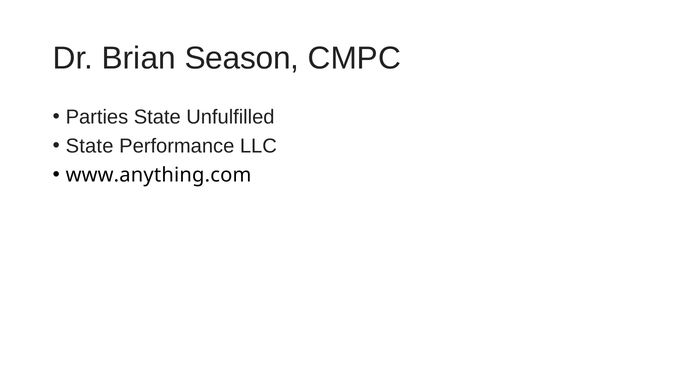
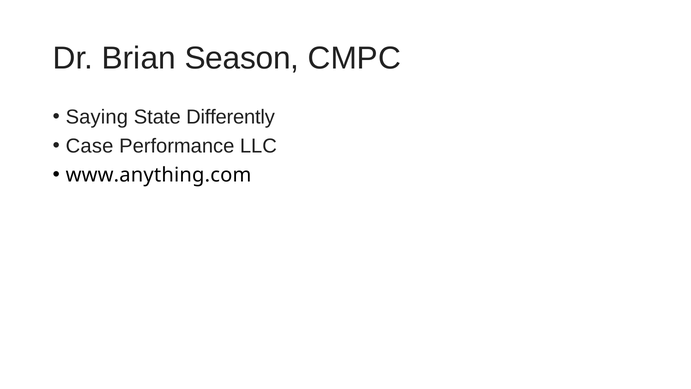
Parties: Parties -> Saying (97, 117)
Unfulfilled: Unfulfilled -> Differently (231, 117)
State: State -> Case (90, 146)
